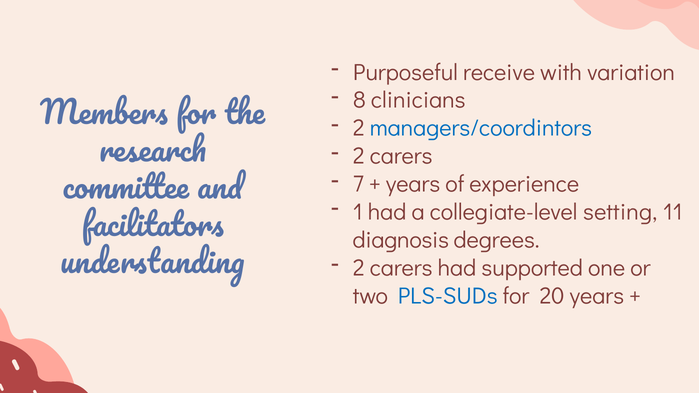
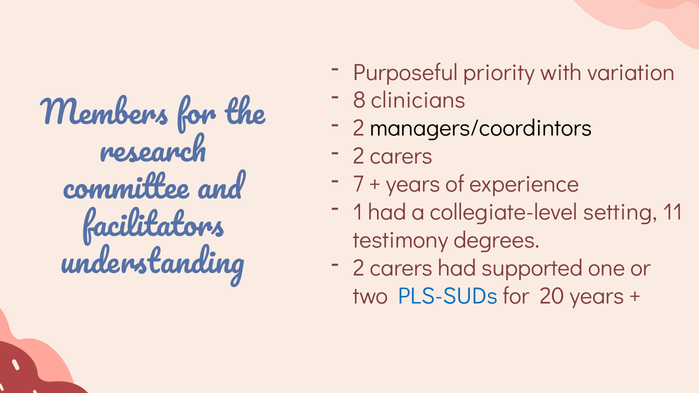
receive: receive -> priority (499, 72)
managers/coordintors colour: blue -> black (481, 128)
diagnosis: diagnosis -> testimony (401, 240)
